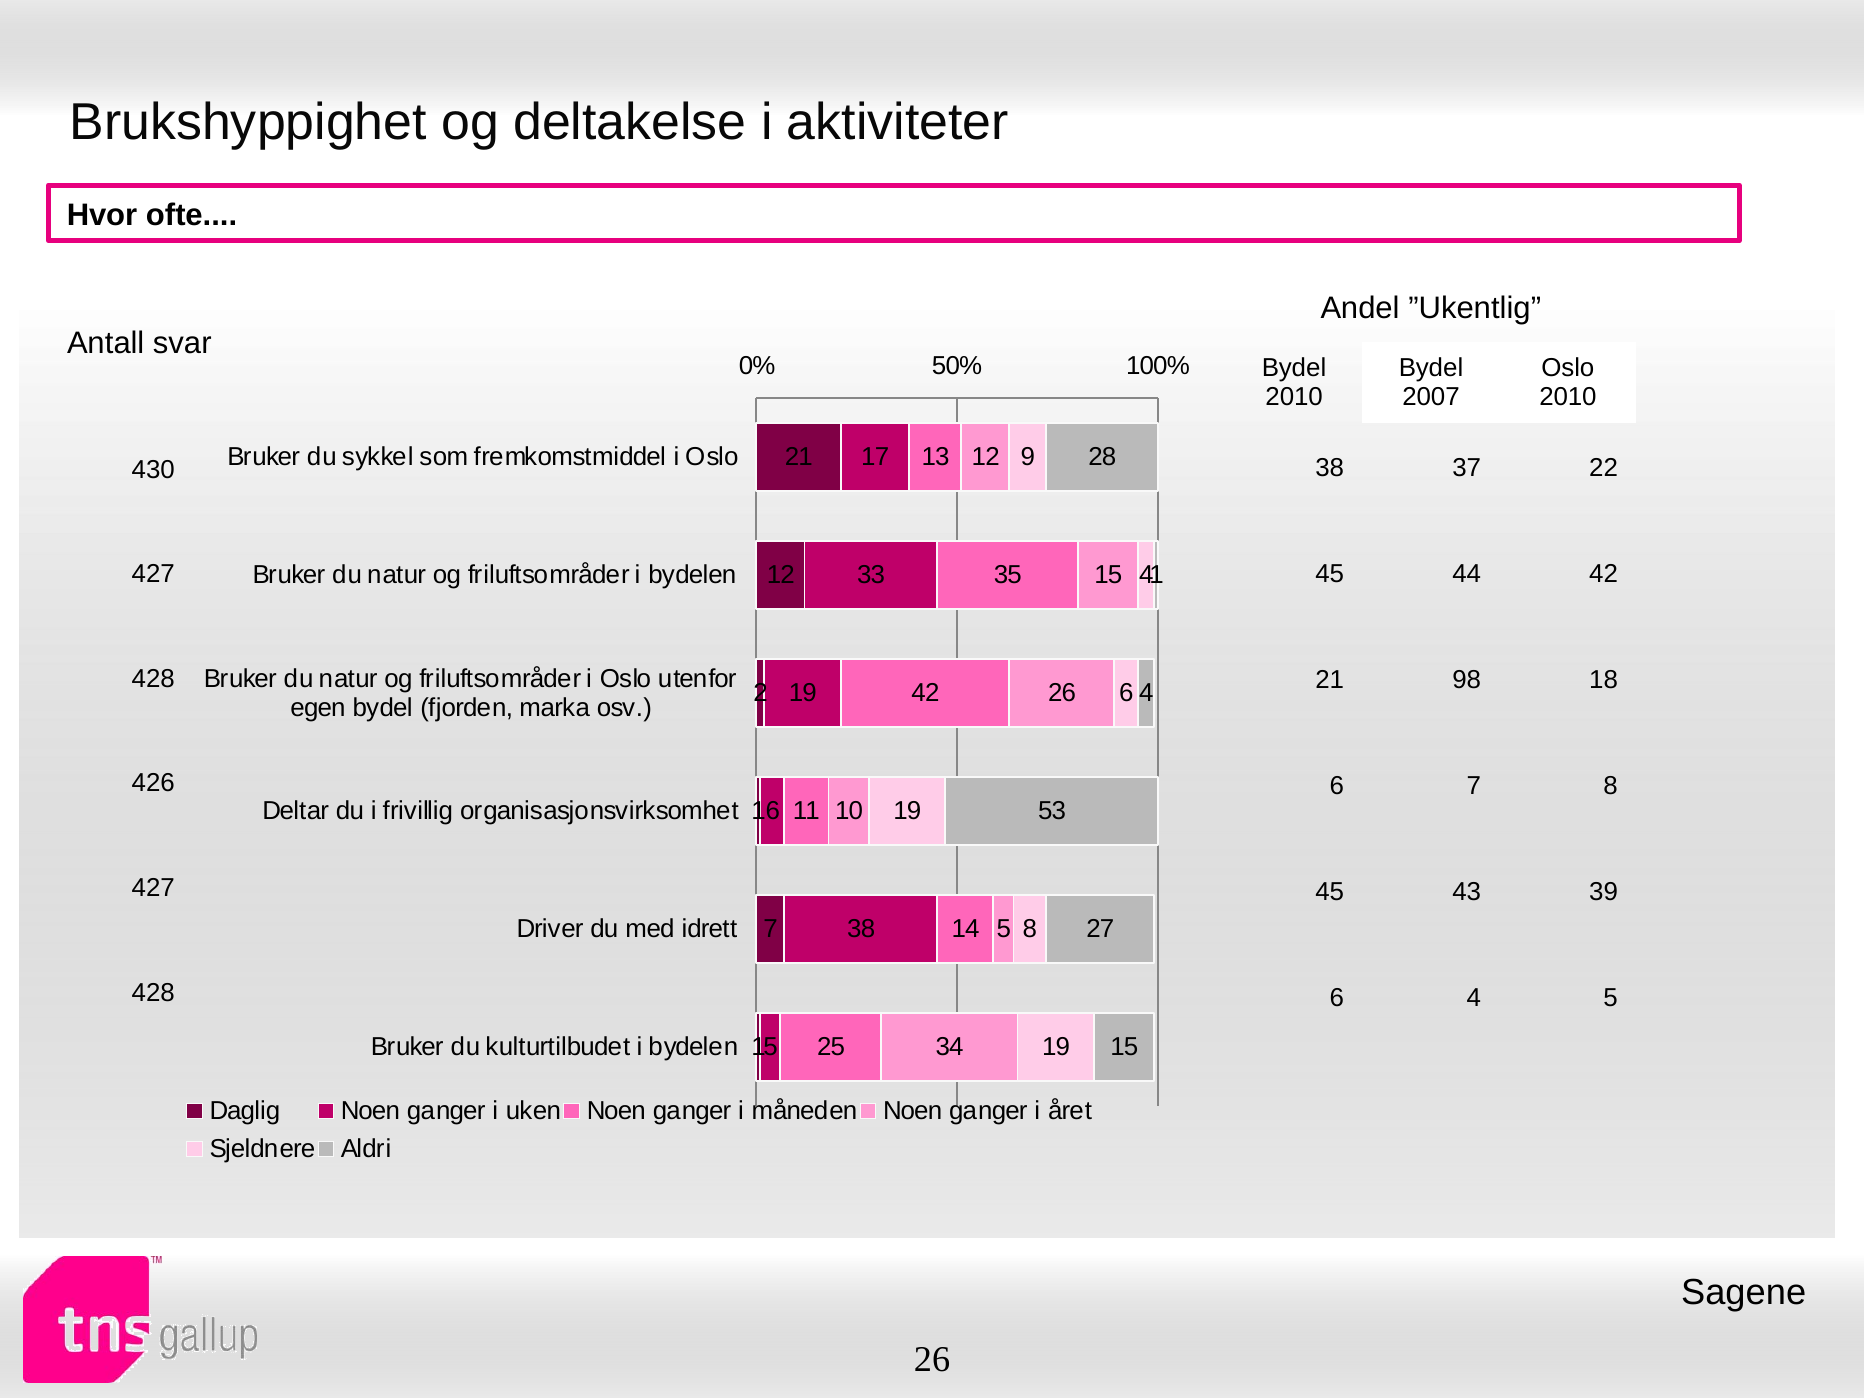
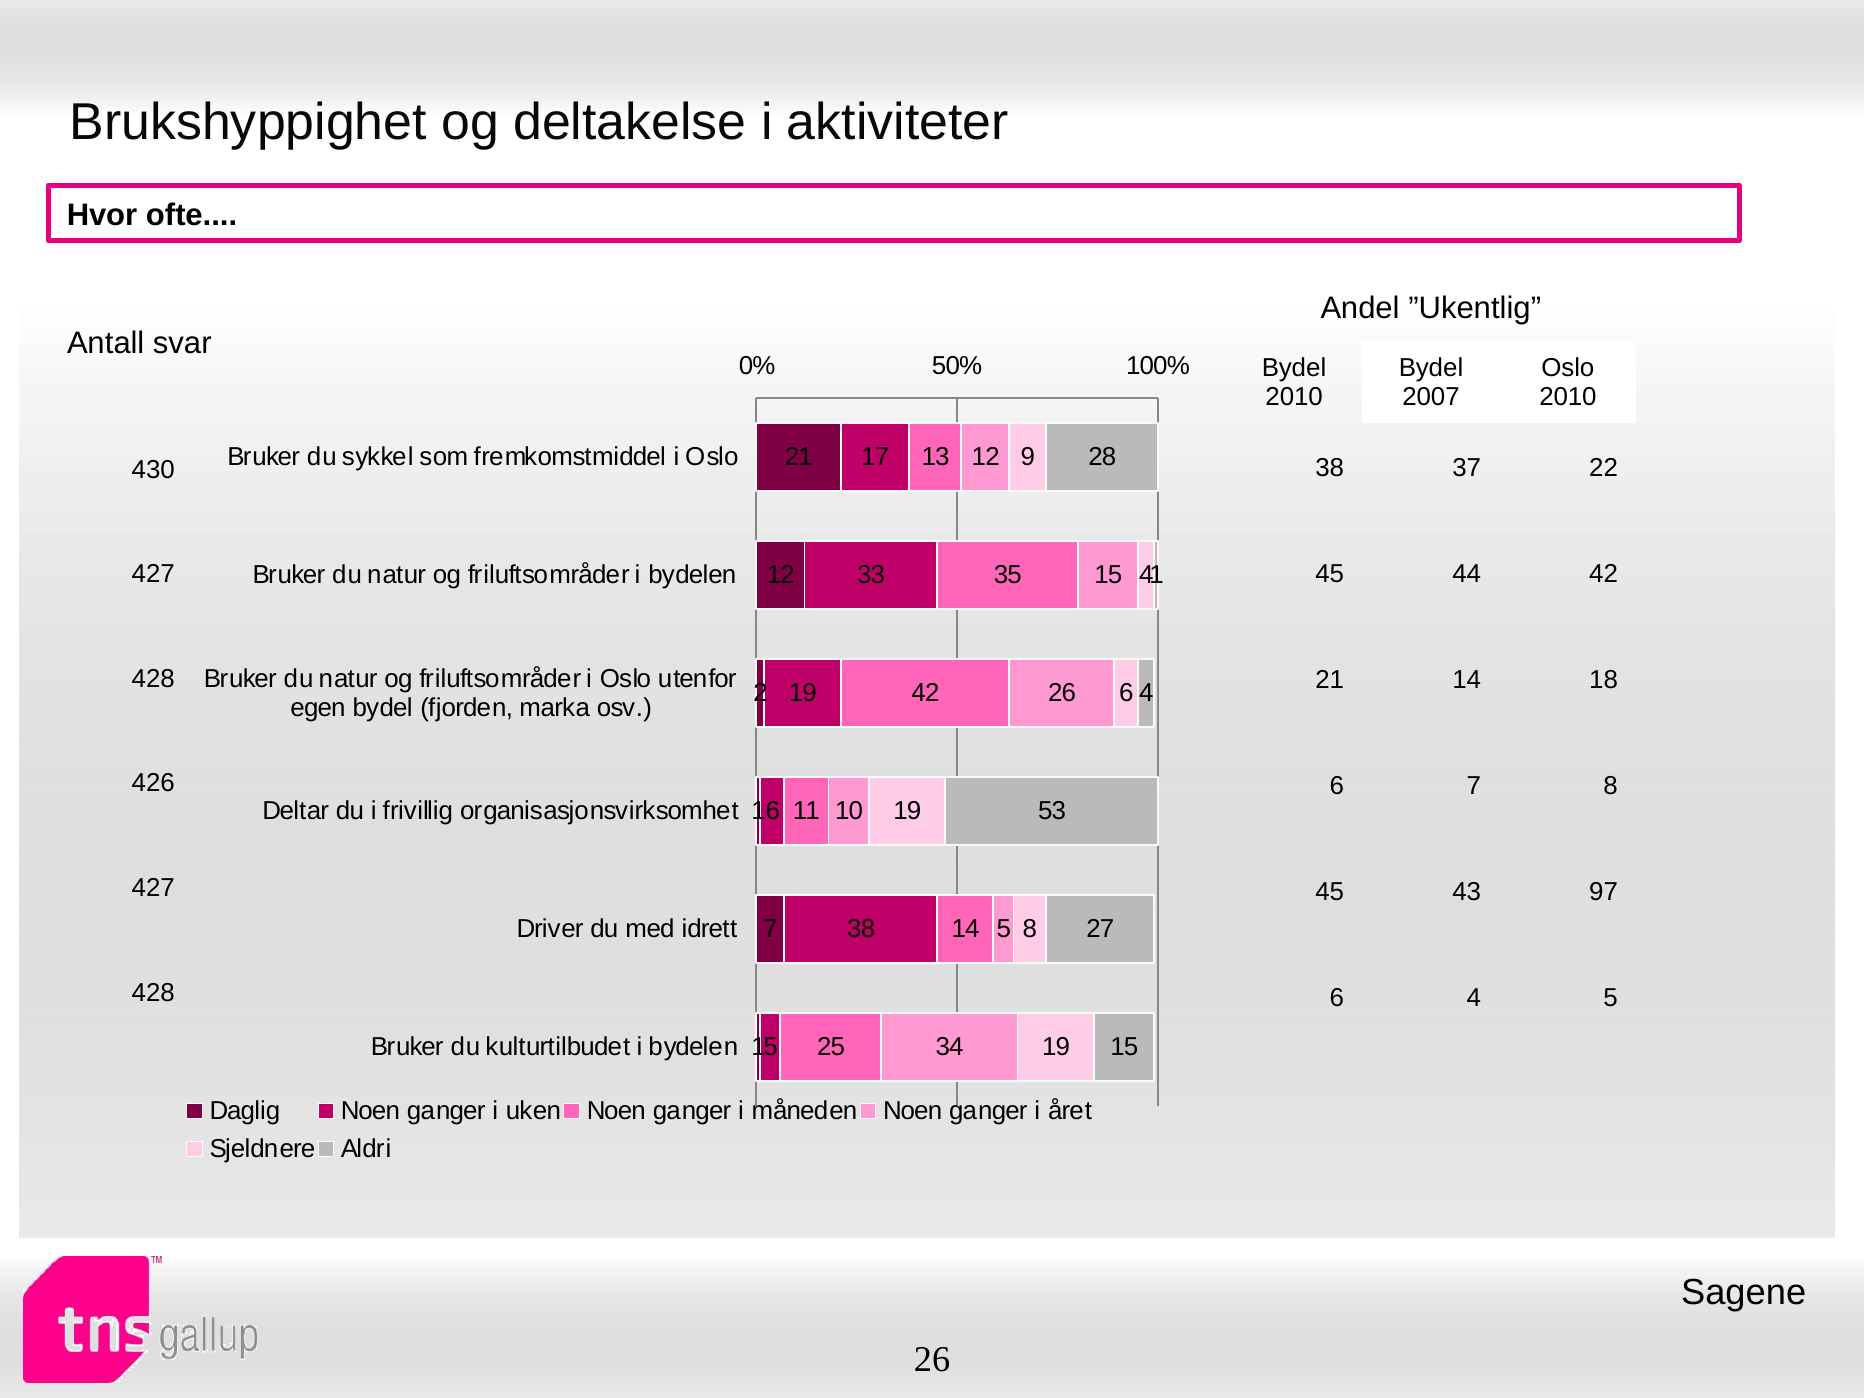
21 98: 98 -> 14 (1467, 680)
39: 39 -> 97 (1604, 892)
